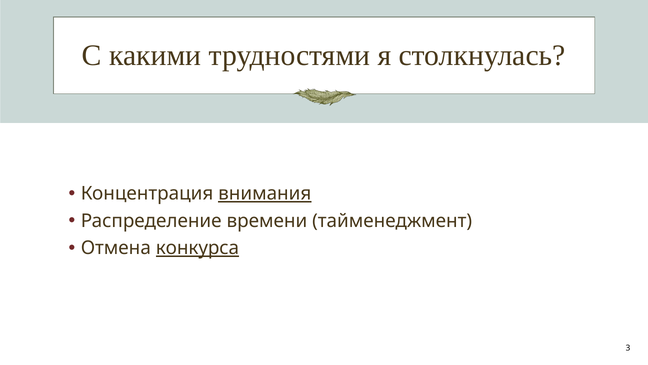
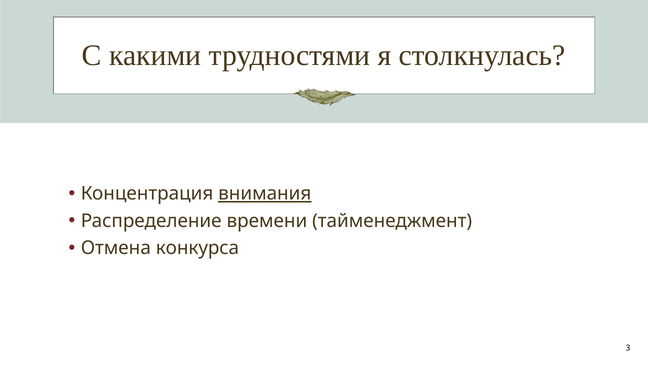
конкурса underline: present -> none (197, 248)
